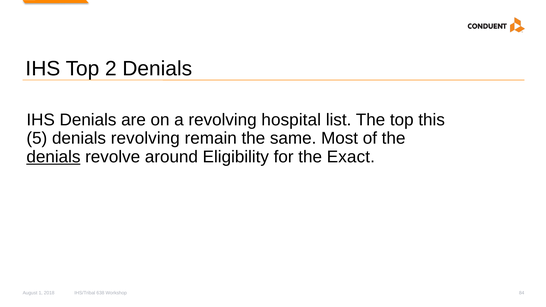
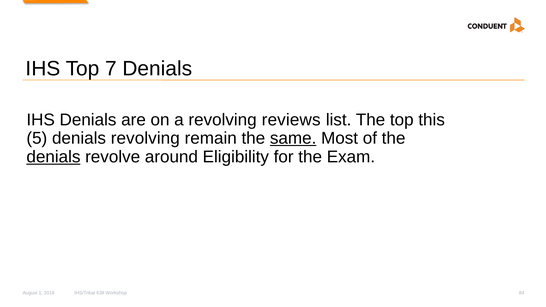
2: 2 -> 7 (111, 69)
hospital: hospital -> reviews (291, 120)
same underline: none -> present (293, 138)
Exact: Exact -> Exam (351, 157)
